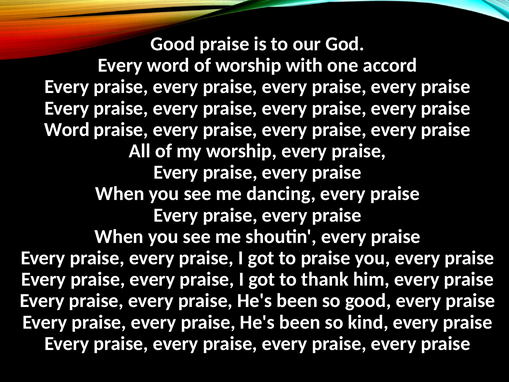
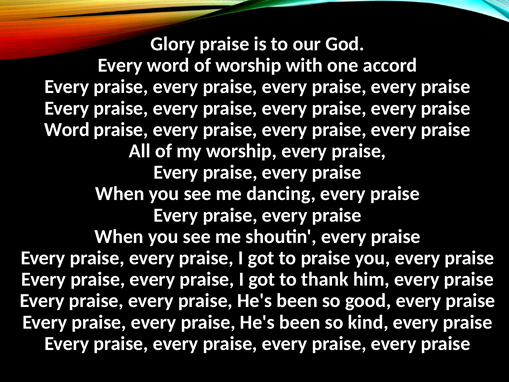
Good: Good -> Glory (173, 44)
